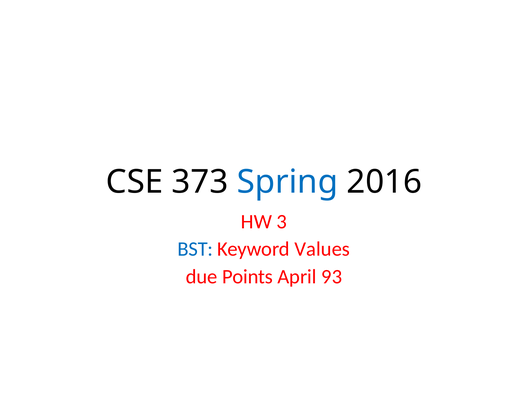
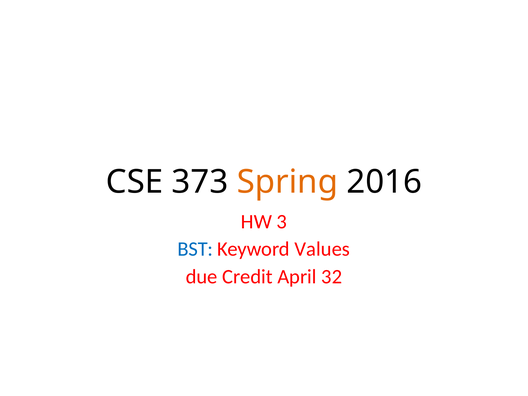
Spring colour: blue -> orange (287, 182)
Points: Points -> Credit (247, 277)
93: 93 -> 32 (332, 277)
